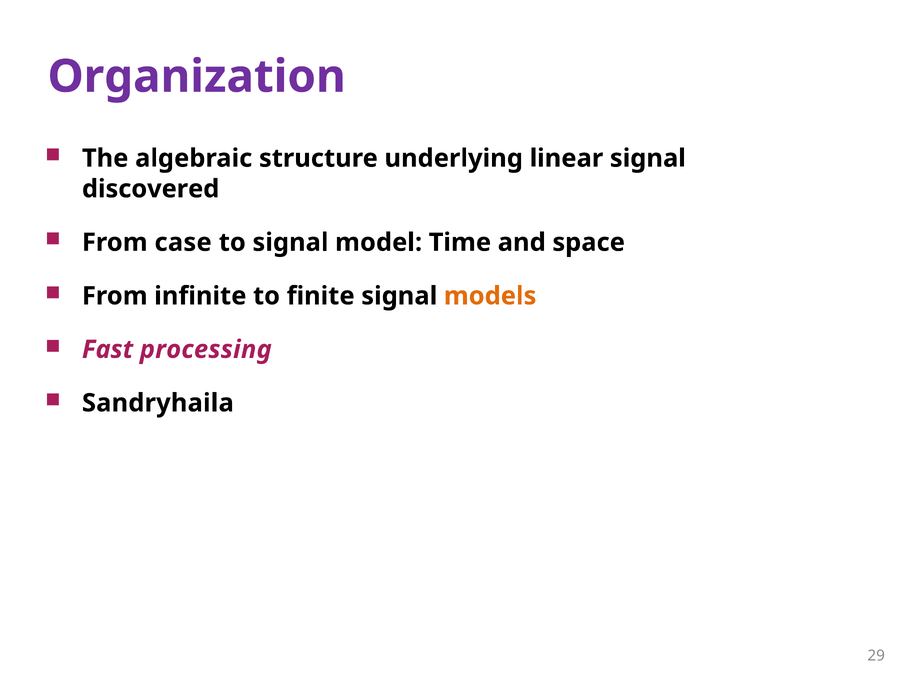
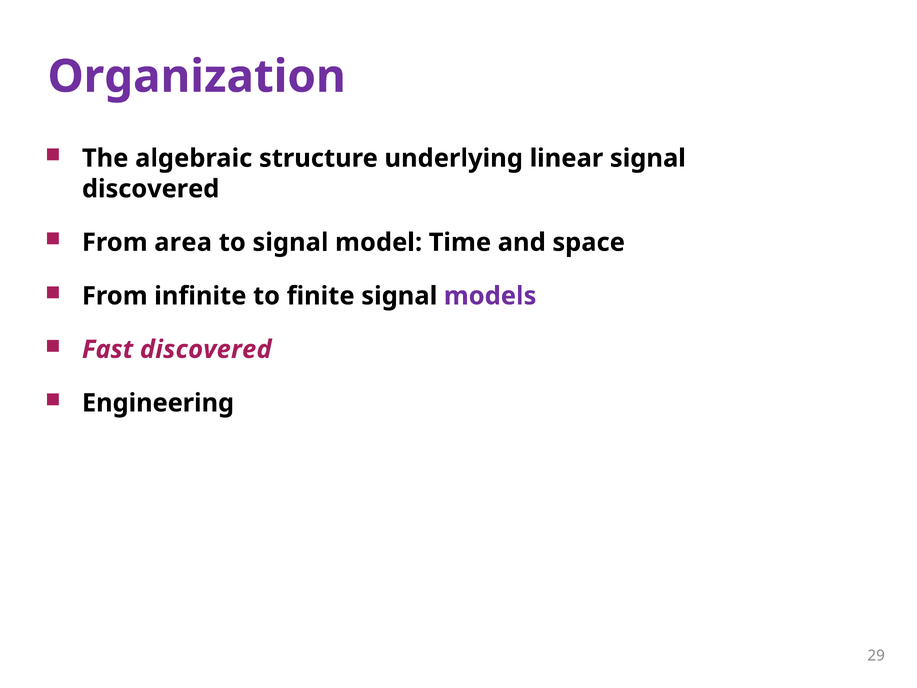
case: case -> area (183, 242)
models colour: orange -> purple (490, 296)
Fast processing: processing -> discovered (206, 349)
Sandryhaila: Sandryhaila -> Engineering (158, 403)
